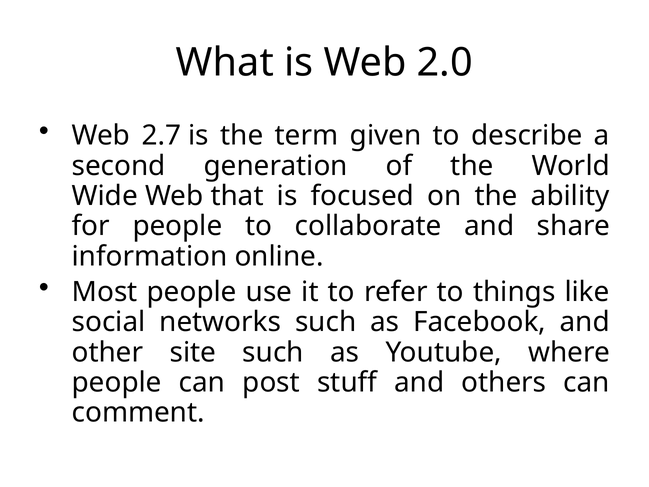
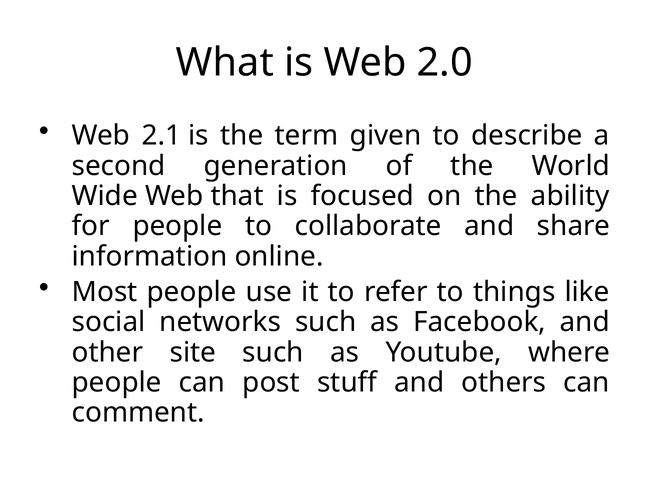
2.7: 2.7 -> 2.1 (161, 136)
